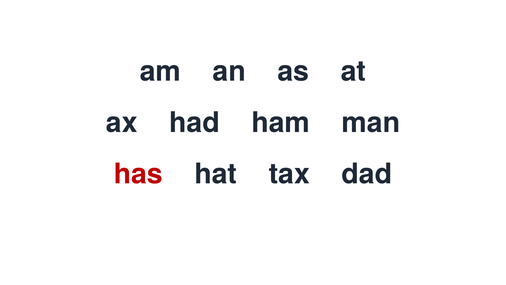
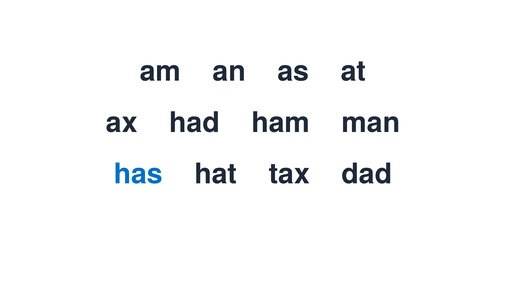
has colour: red -> blue (138, 174)
